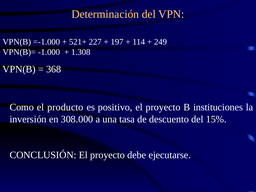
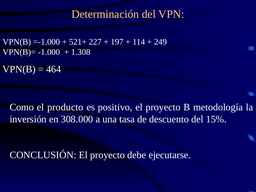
368: 368 -> 464 (54, 69)
instituciones: instituciones -> metodología (218, 107)
